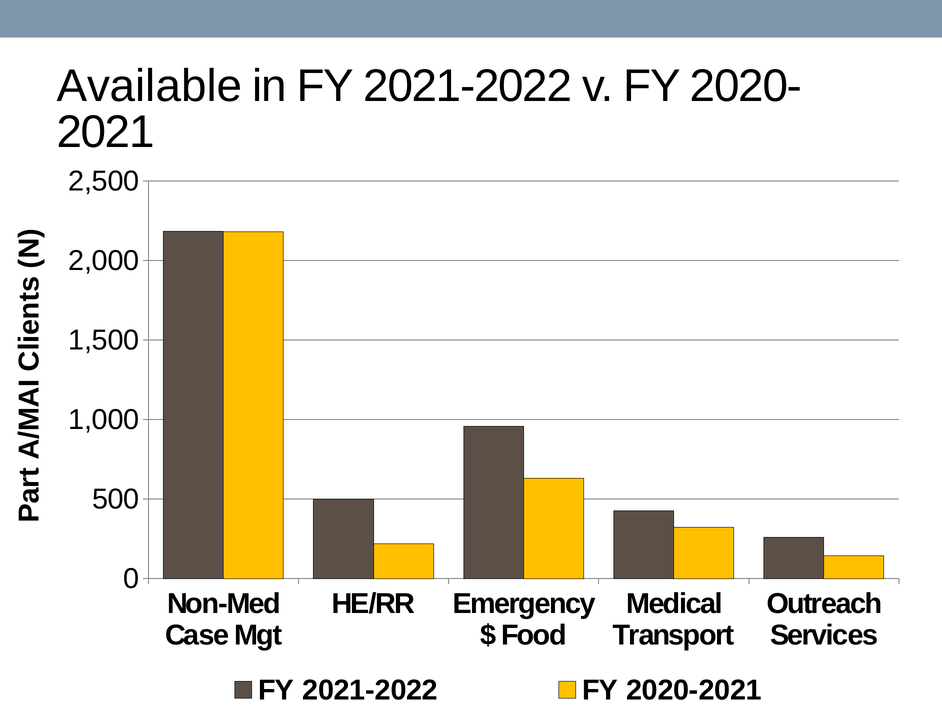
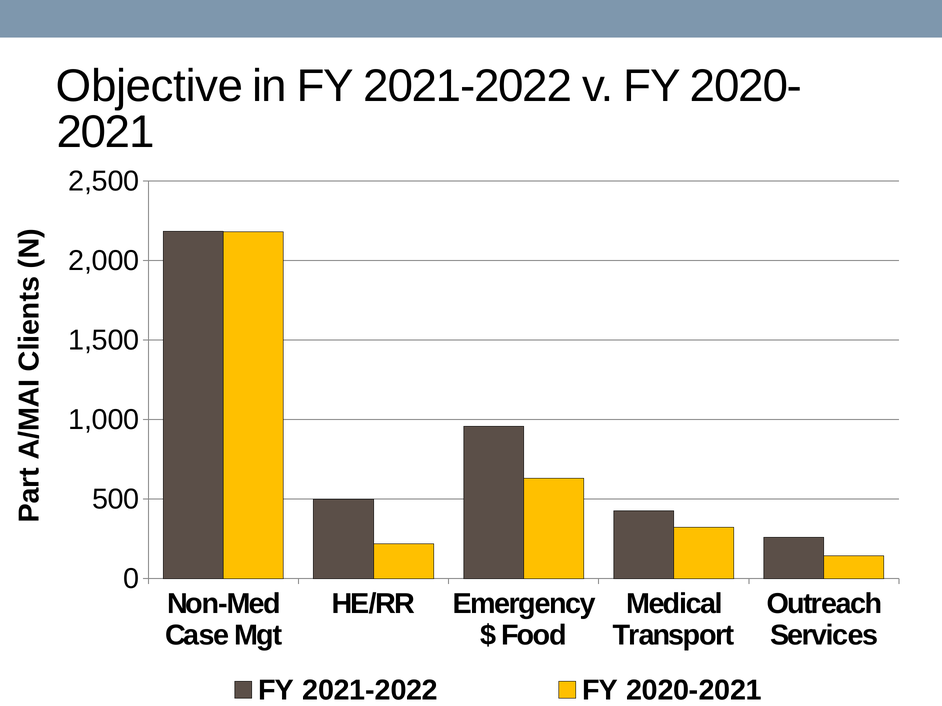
Available: Available -> Objective (150, 86)
